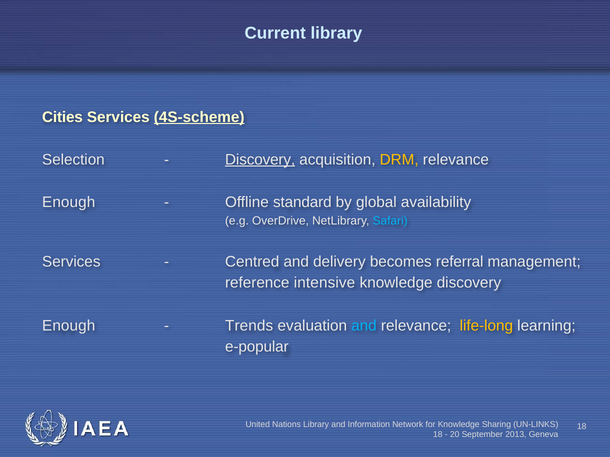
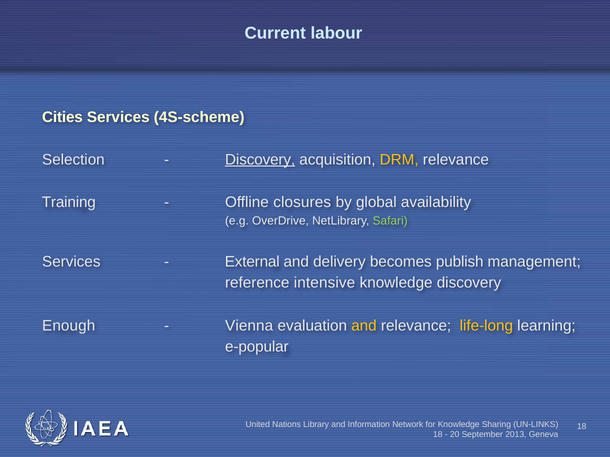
Current library: library -> labour (336, 33)
4S-scheme underline: present -> none (199, 117)
Enough: Enough -> Training (69, 203)
standard: standard -> closures (302, 203)
Safari colour: light blue -> light green (390, 221)
Centred: Centred -> External (252, 262)
referral: referral -> publish (460, 262)
Trends: Trends -> Vienna (249, 326)
and colour: light blue -> yellow (364, 326)
